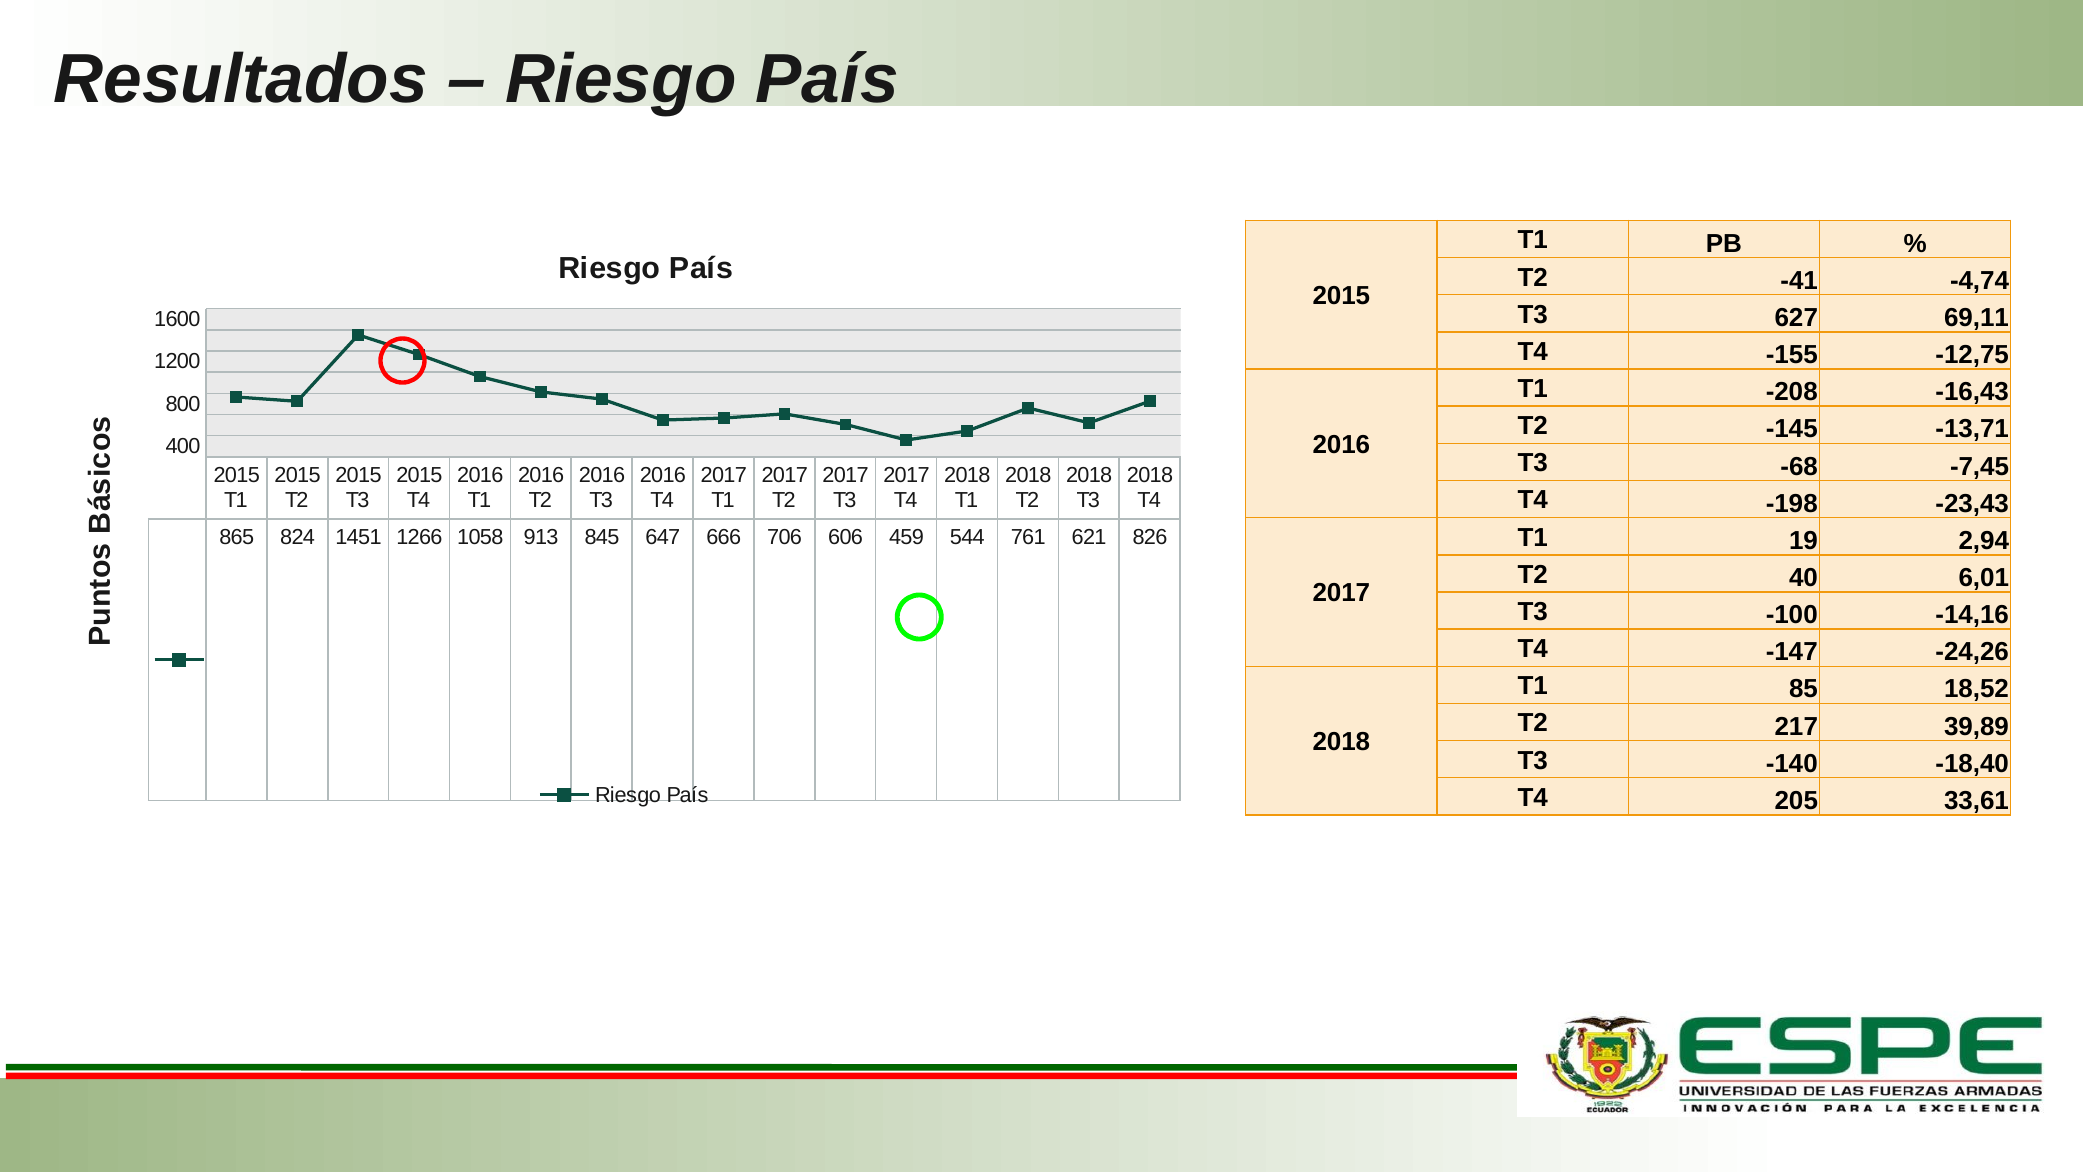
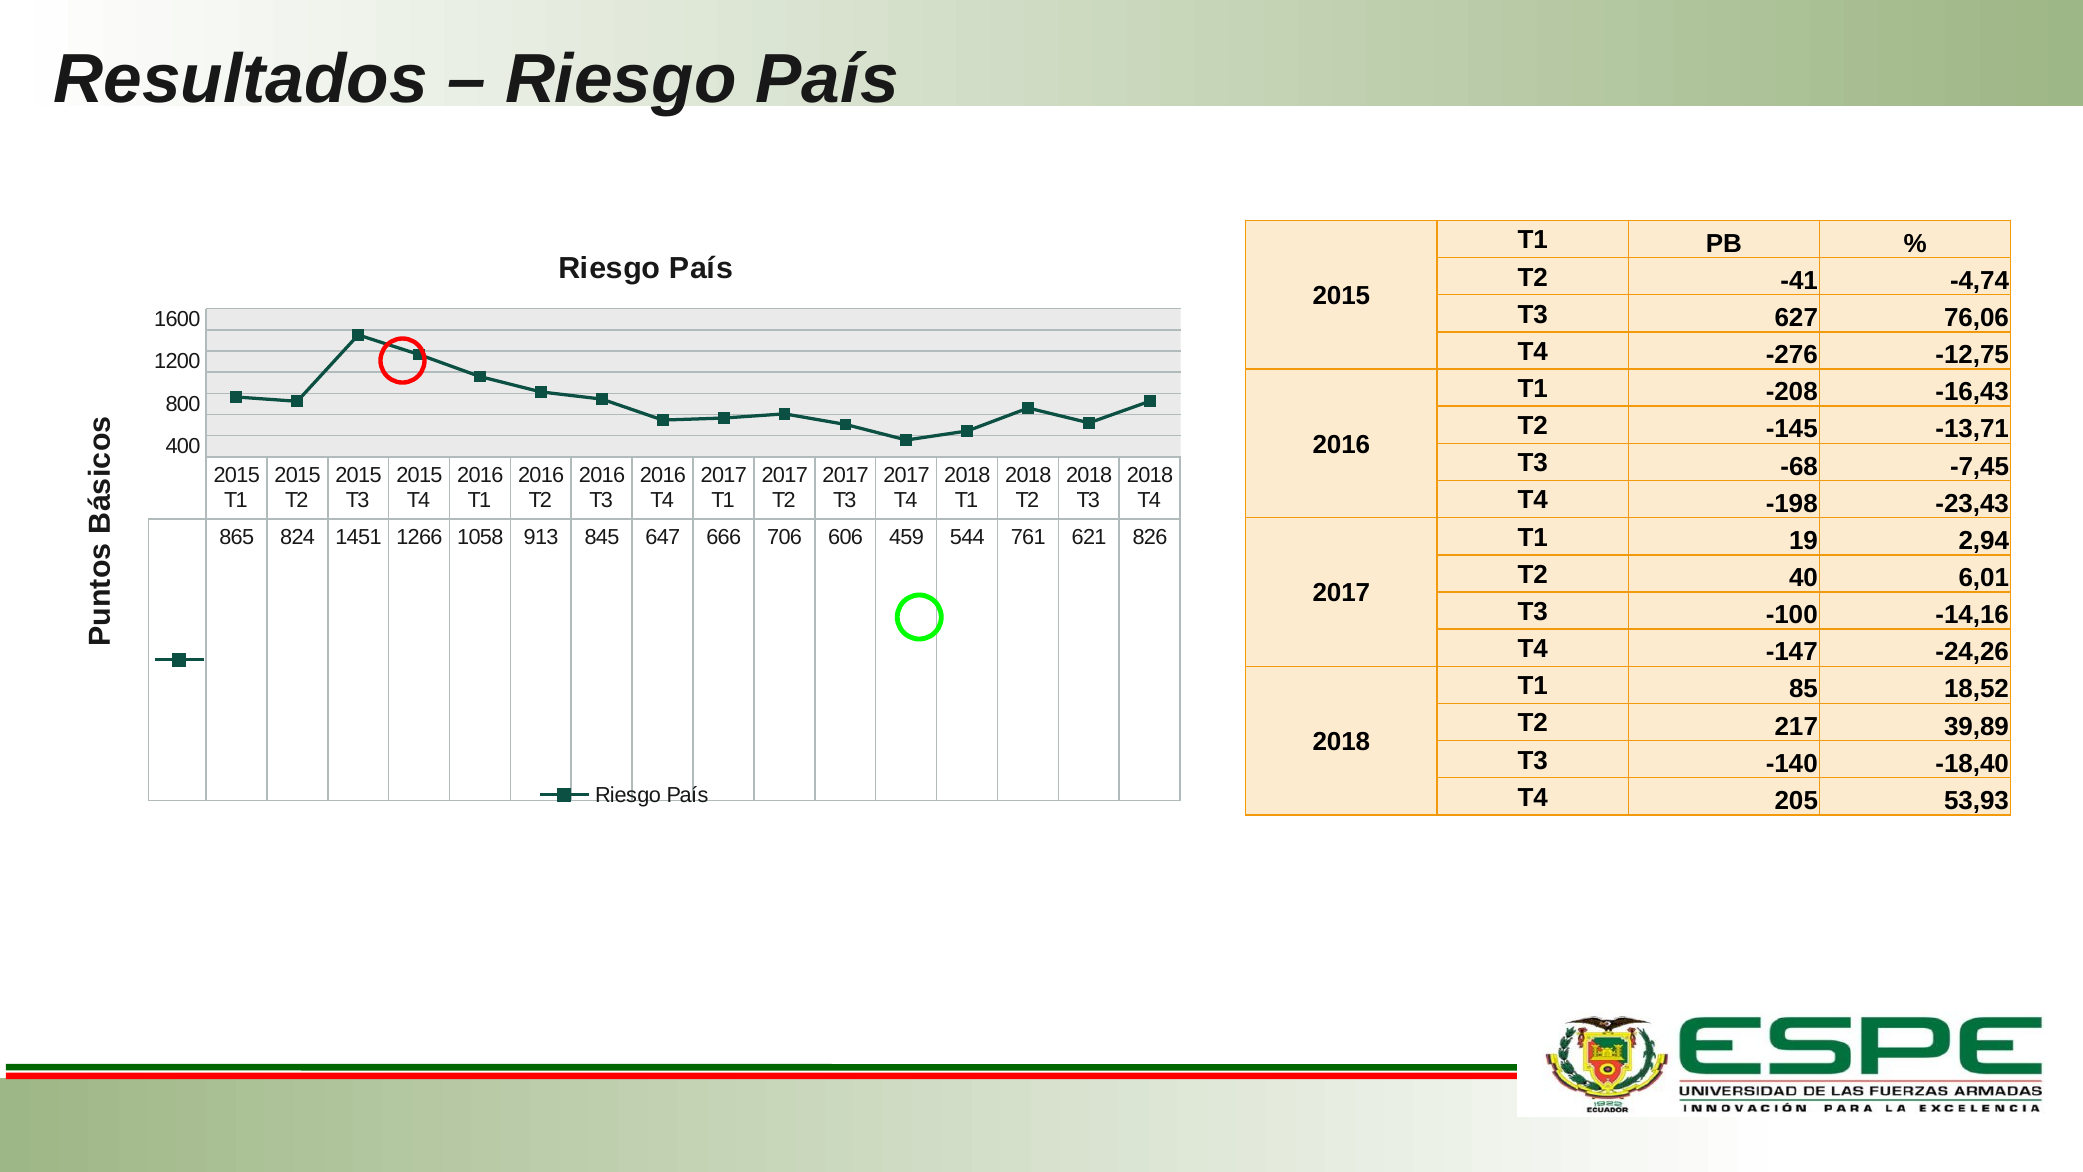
69,11: 69,11 -> 76,06 (1977, 318)
-155: -155 -> -276 (1792, 355)
33,61: 33,61 -> 53,93 (1977, 801)
